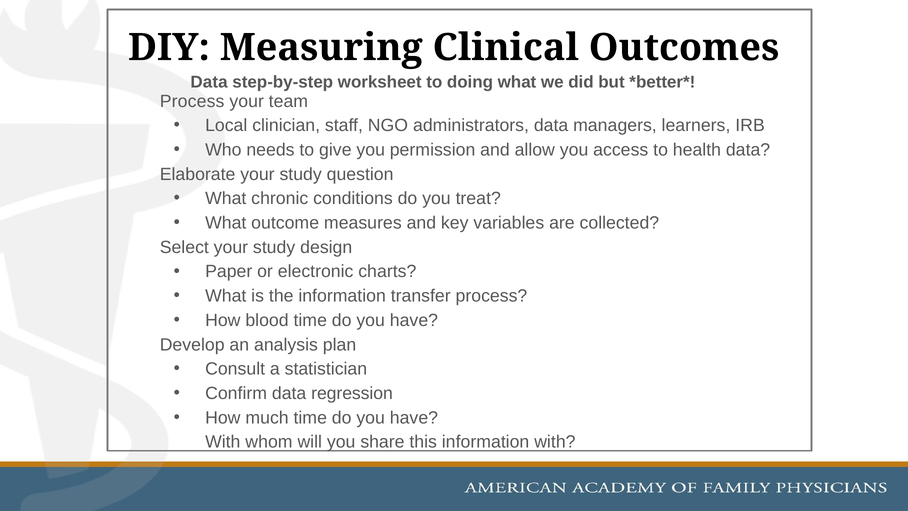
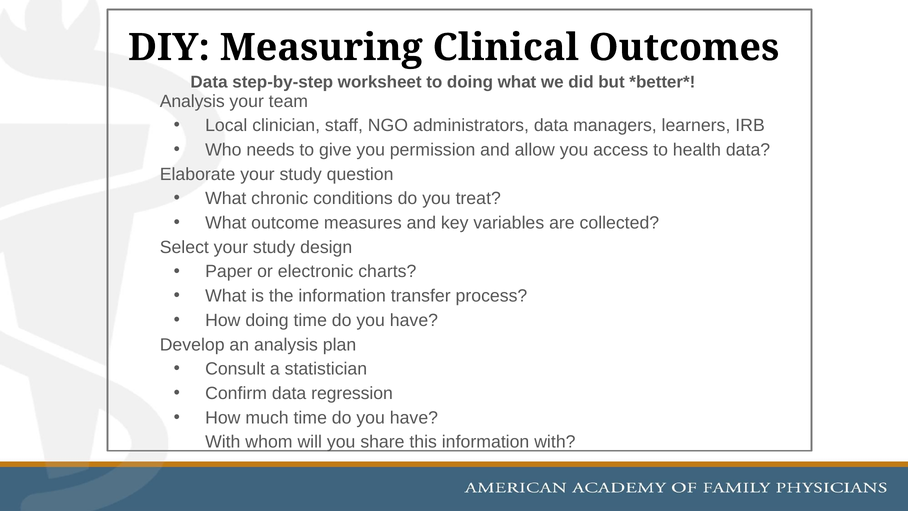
Process: Process -> Analysis (192, 101)
How blood: blood -> doing (267, 320)
